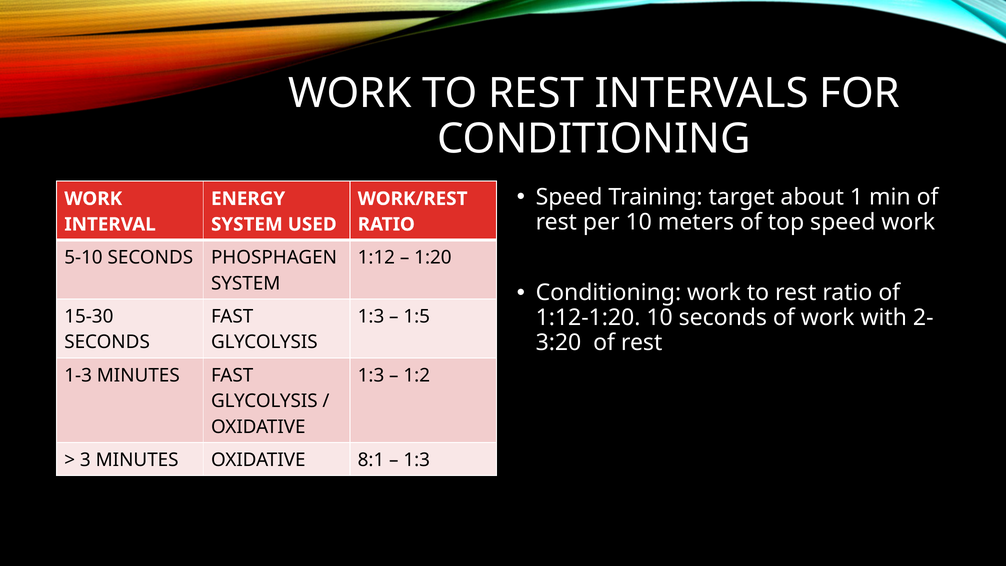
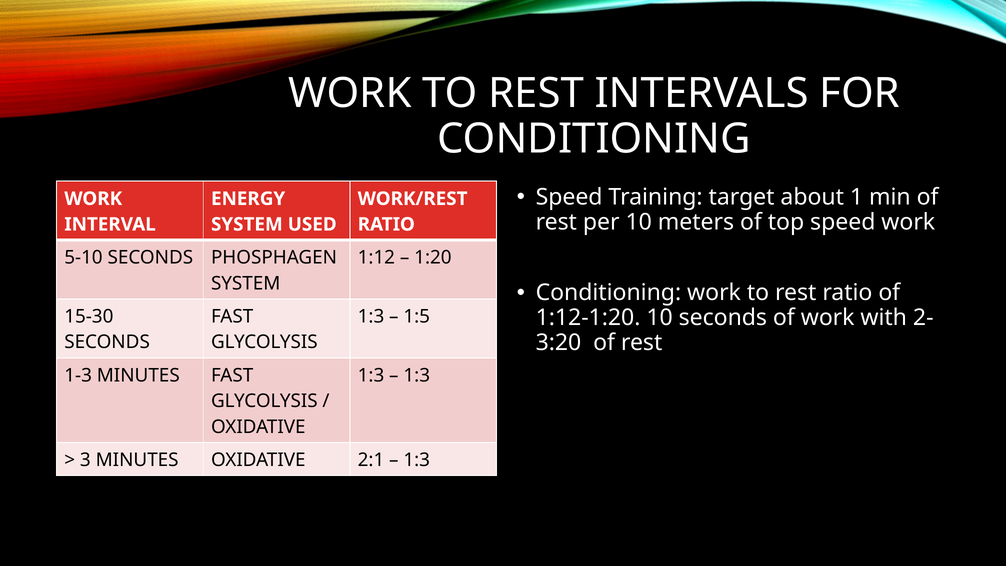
1:2: 1:2 -> 1:3 (417, 375)
8:1: 8:1 -> 2:1 (371, 460)
